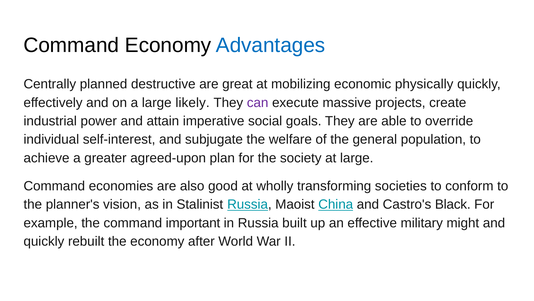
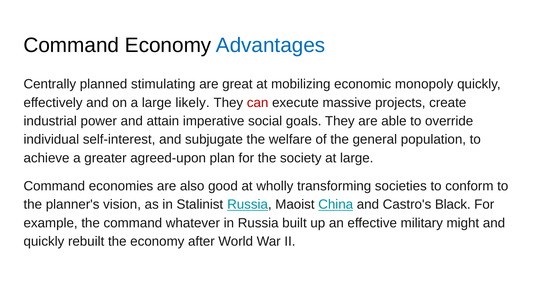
destructive: destructive -> stimulating (163, 84)
physically: physically -> monopoly (424, 84)
can colour: purple -> red (258, 102)
important: important -> whatever (193, 223)
